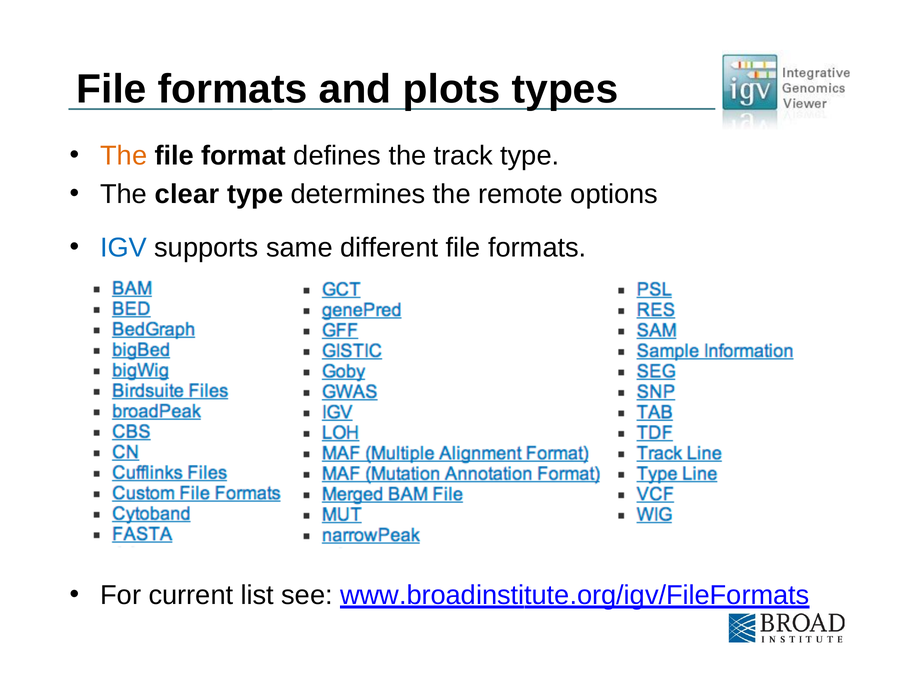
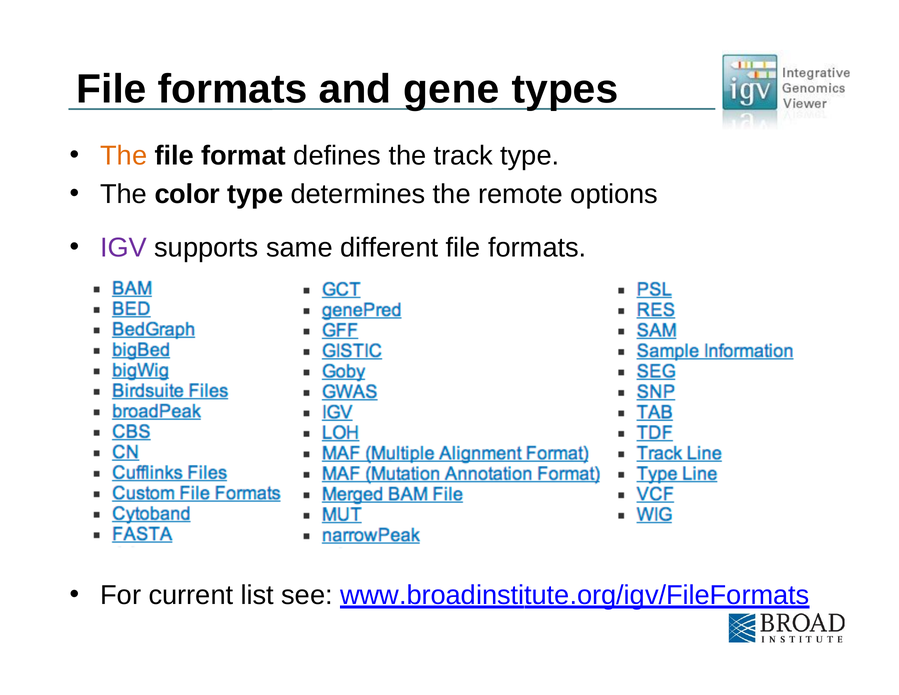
plots: plots -> gene (451, 89)
clear: clear -> color (187, 194)
IGV colour: blue -> purple (124, 248)
